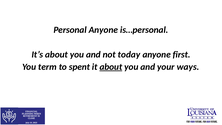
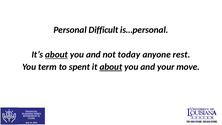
Personal Anyone: Anyone -> Difficult (103, 30)
about underline: none -> present (56, 55)
first: first -> rest (181, 55)
ways: ways -> move (188, 67)
